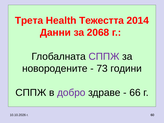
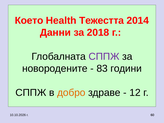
Трета: Трета -> Което (29, 20)
2068: 2068 -> 2018 (98, 32)
73: 73 -> 83 (102, 69)
добро colour: purple -> orange (71, 93)
66: 66 -> 12 (135, 93)
